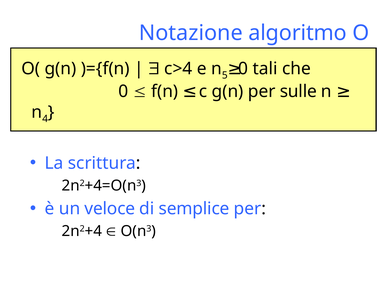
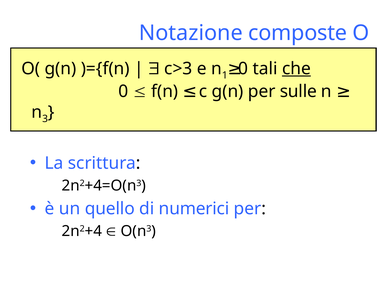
algoritmo: algoritmo -> composte (298, 33)
c>4: c>4 -> c>3 (178, 68)
5: 5 -> 1 (225, 75)
che underline: none -> present (296, 68)
4: 4 -> 3 (45, 119)
veloce: veloce -> quello (110, 208)
semplice: semplice -> numerici (194, 208)
